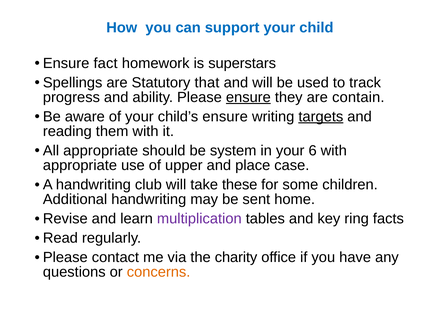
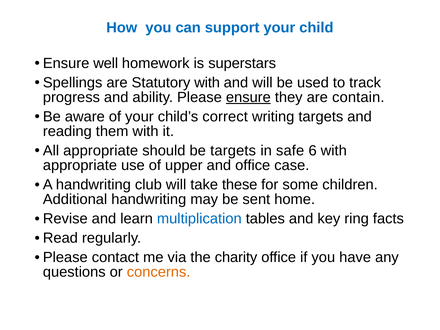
fact: fact -> well (106, 63)
Statutory that: that -> with (207, 83)
child’s ensure: ensure -> correct (225, 117)
targets underline: present -> none (321, 117)
be system: system -> targets (233, 151)
in your: your -> safe (290, 151)
and place: place -> office (253, 165)
multiplication colour: purple -> blue (199, 219)
